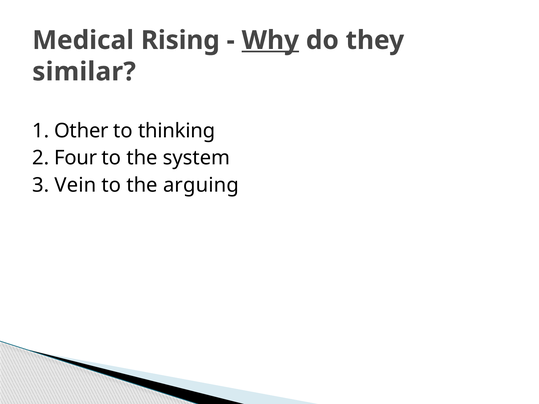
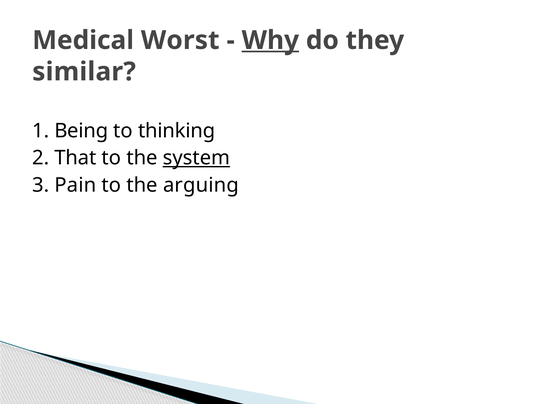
Rising: Rising -> Worst (180, 40)
Other: Other -> Being (81, 131)
Four: Four -> That (75, 158)
system underline: none -> present (196, 158)
Vein: Vein -> Pain (75, 185)
